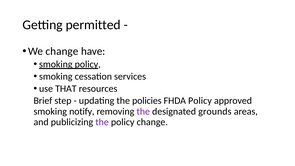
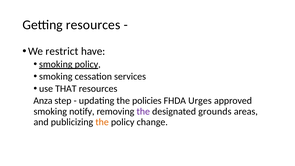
Getting permitted: permitted -> resources (93, 25)
We change: change -> restrict (62, 51)
Brief: Brief -> Anza (43, 101)
FHDA Policy: Policy -> Urges (200, 101)
the colour: purple -> orange (102, 122)
